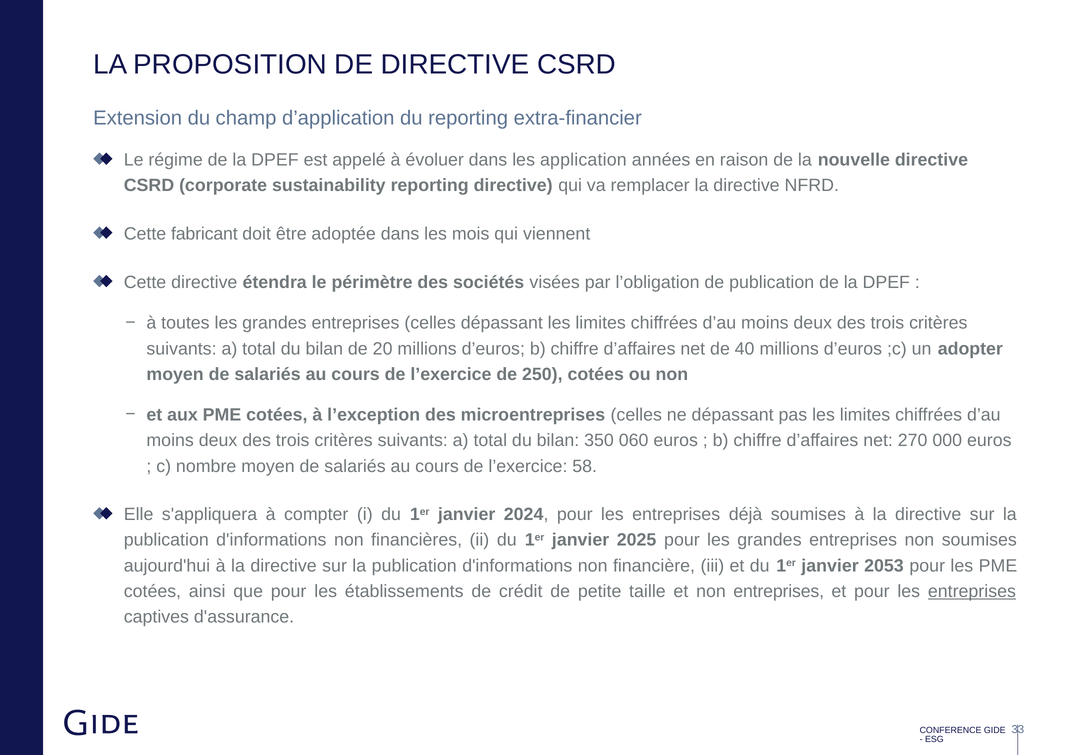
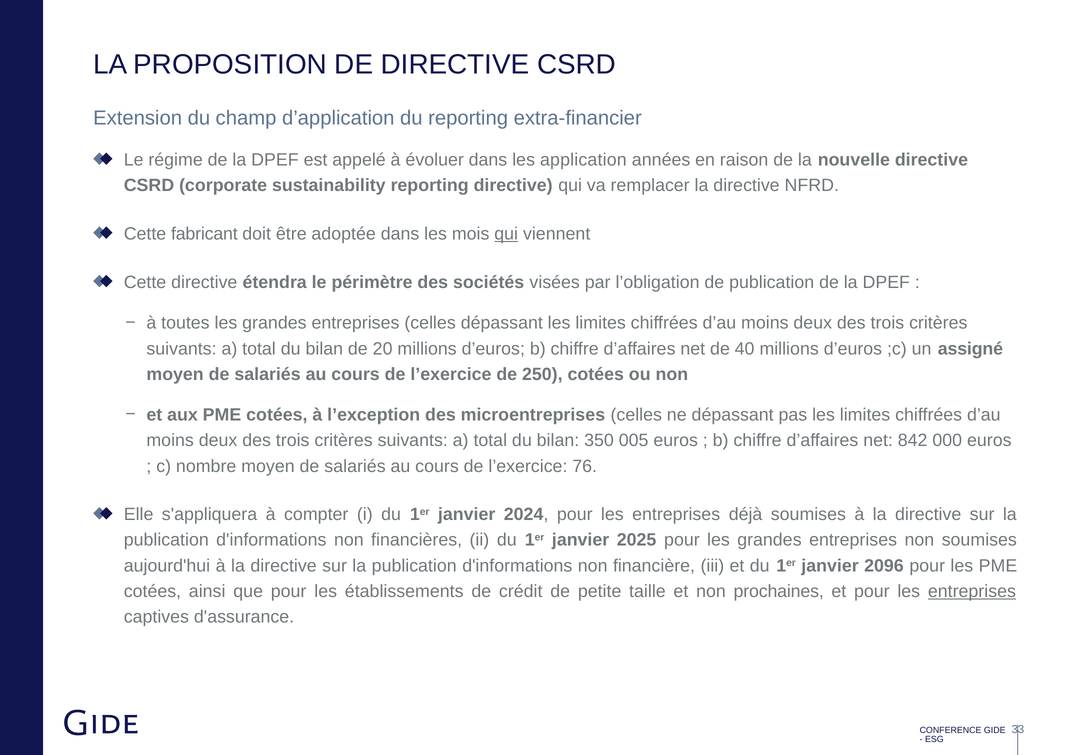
qui underline: none -> present (506, 234)
adopter: adopter -> assigné (970, 349)
060: 060 -> 005 (634, 441)
270: 270 -> 842 (913, 441)
58: 58 -> 76 (585, 466)
2053: 2053 -> 2096 (884, 566)
non entreprises: entreprises -> prochaines (779, 591)
